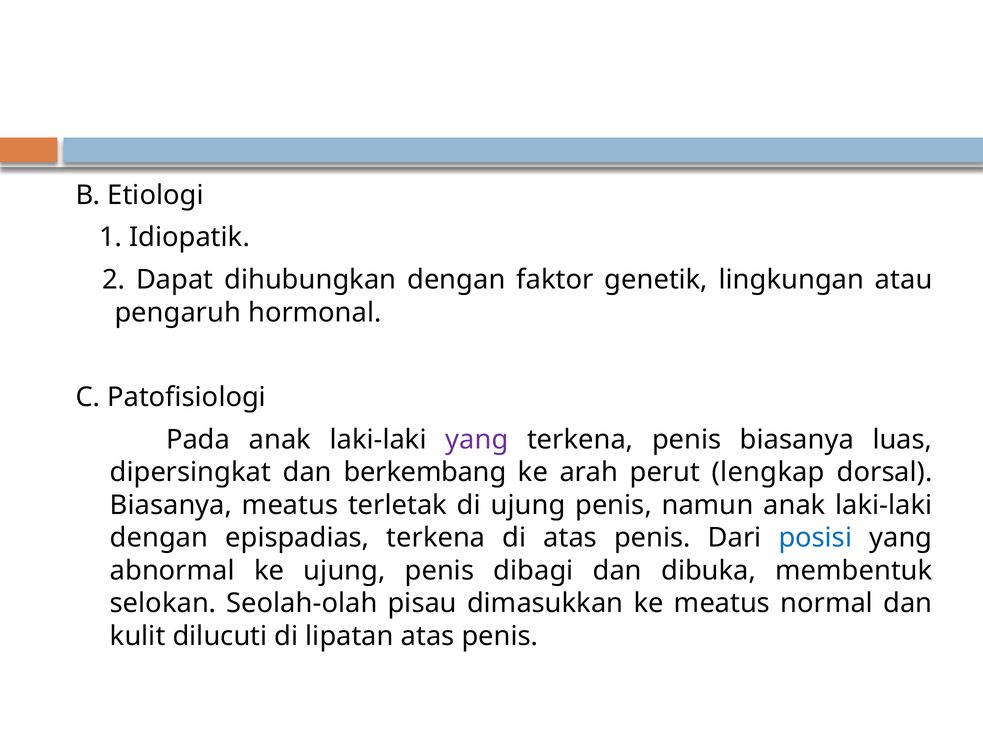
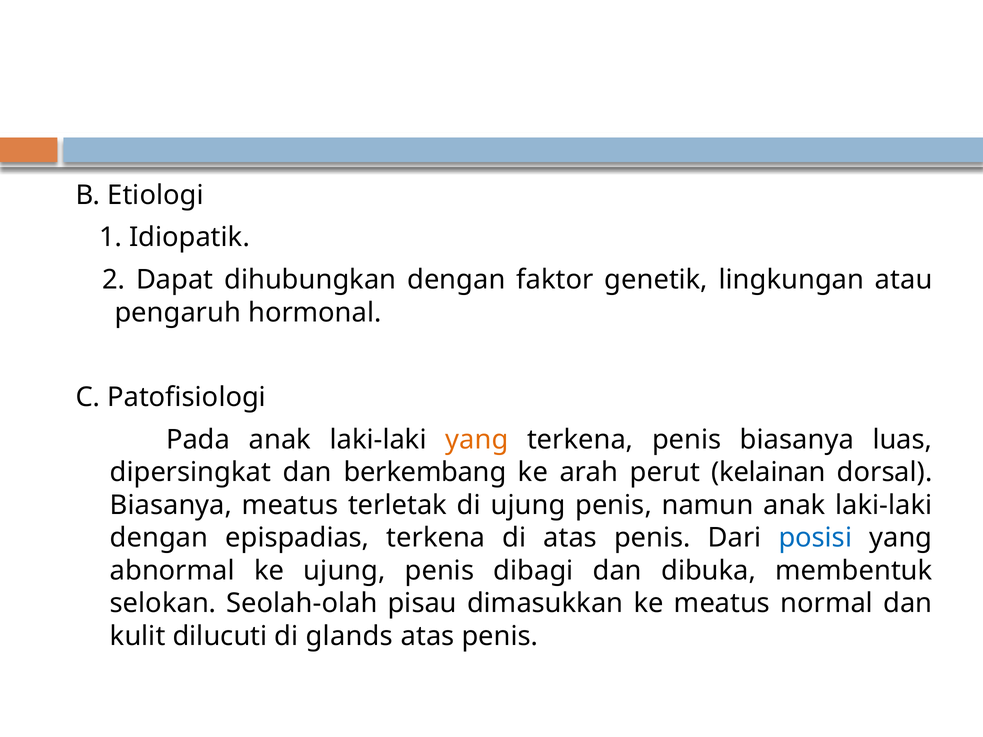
yang colour: purple -> orange (477, 440)
lengkap: lengkap -> kelainan (769, 472)
lipatan: lipatan -> glands (349, 636)
